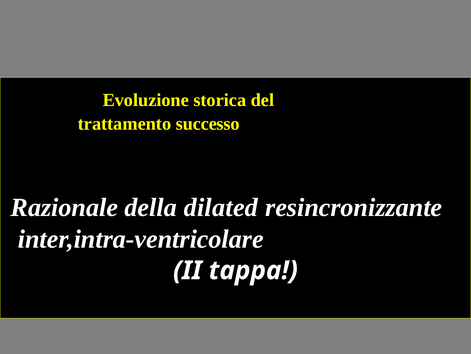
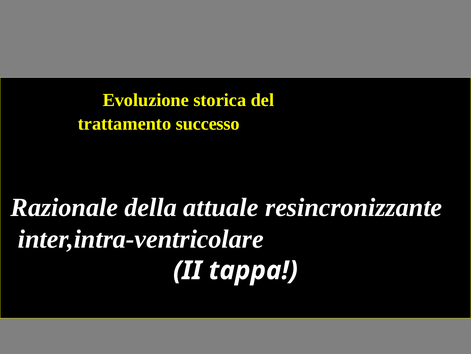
dilated: dilated -> attuale (221, 207)
